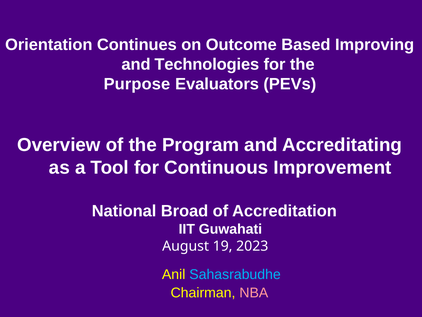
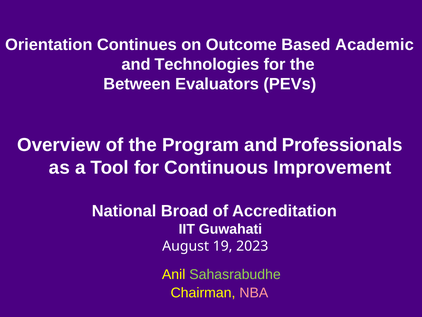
Improving: Improving -> Academic (374, 45)
Purpose: Purpose -> Between (137, 84)
Accreditating: Accreditating -> Professionals (342, 145)
Sahasrabudhe colour: light blue -> light green (235, 274)
